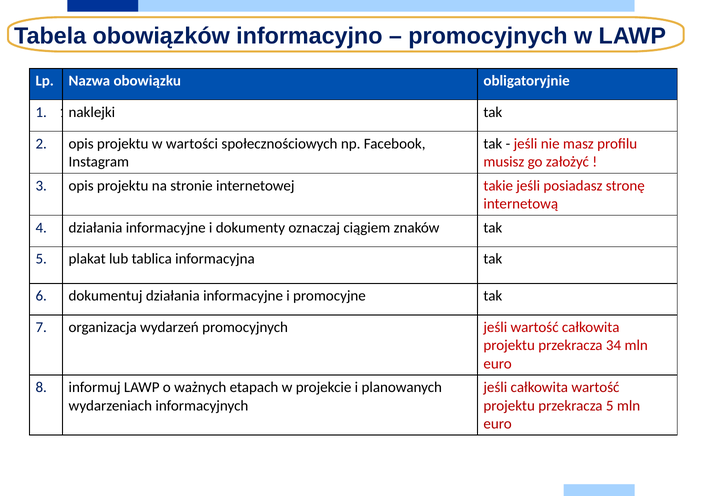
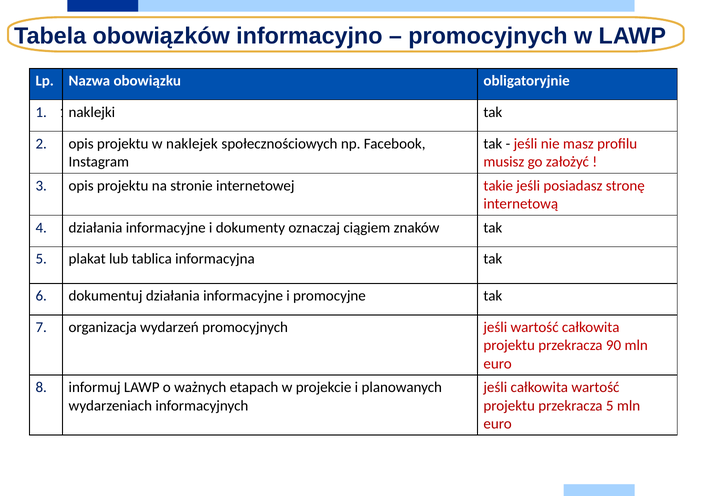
wartości: wartości -> naklejek (192, 144)
34: 34 -> 90 (614, 346)
